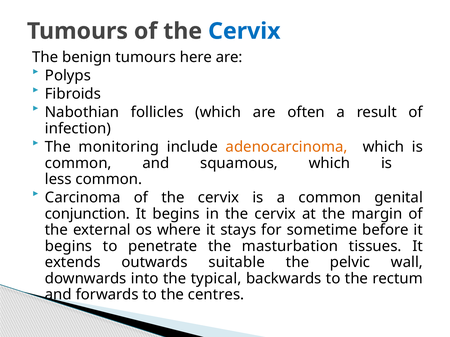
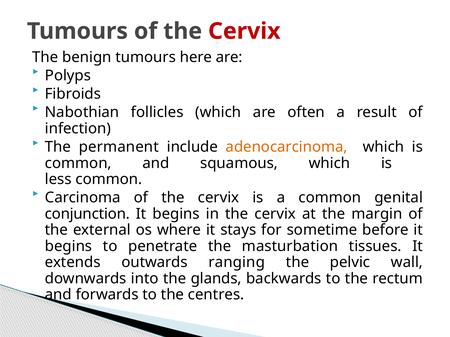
Cervix colour: blue -> red (244, 31)
monitoring: monitoring -> permanent (119, 147)
suitable: suitable -> ranging (237, 263)
typical: typical -> glands (216, 279)
